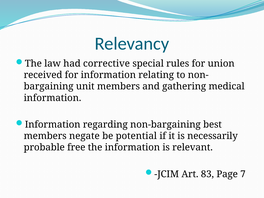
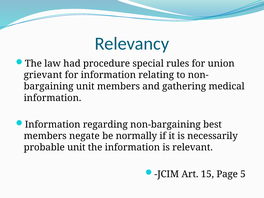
corrective: corrective -> procedure (107, 64)
received: received -> grievant (43, 75)
potential: potential -> normally (136, 136)
probable free: free -> unit (76, 147)
83: 83 -> 15 (207, 174)
7: 7 -> 5 (243, 174)
